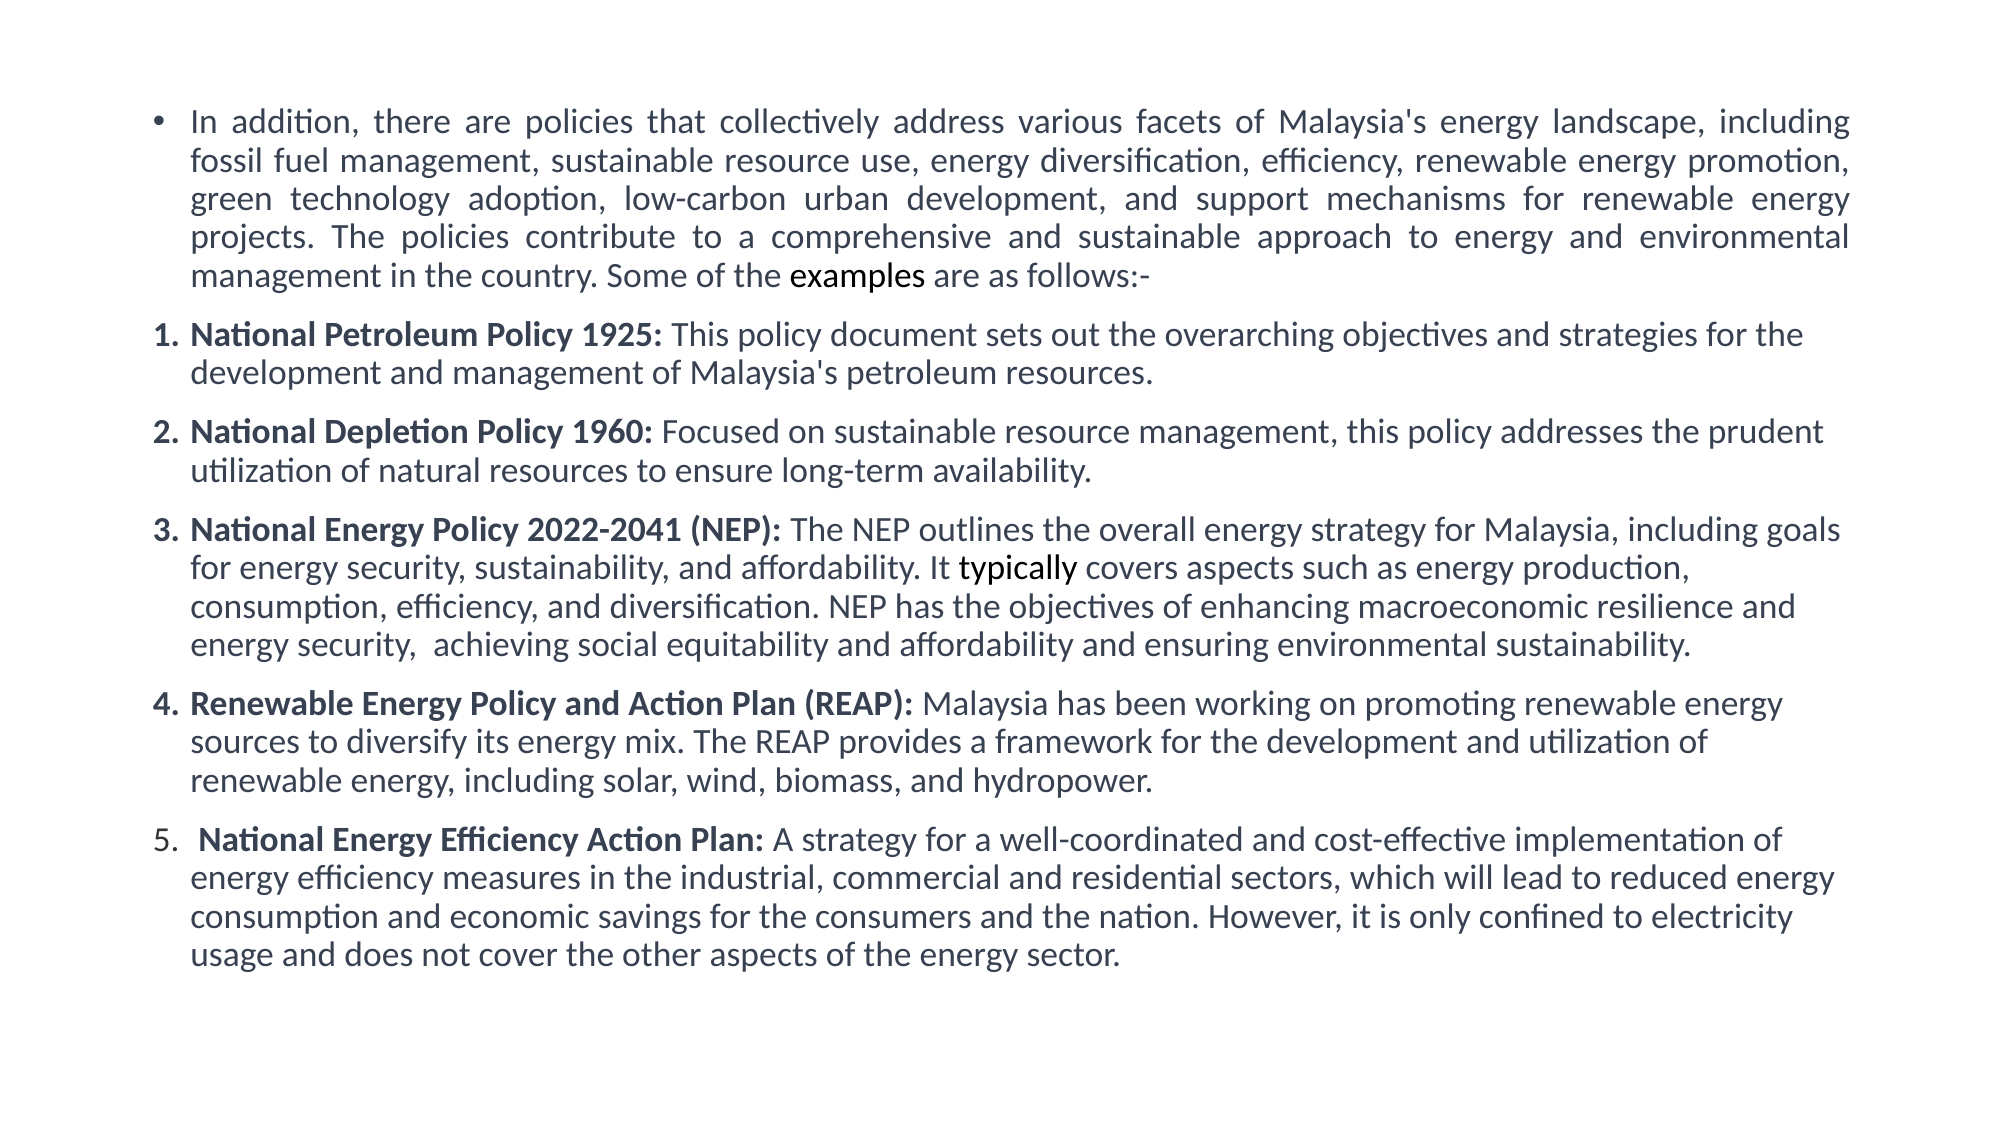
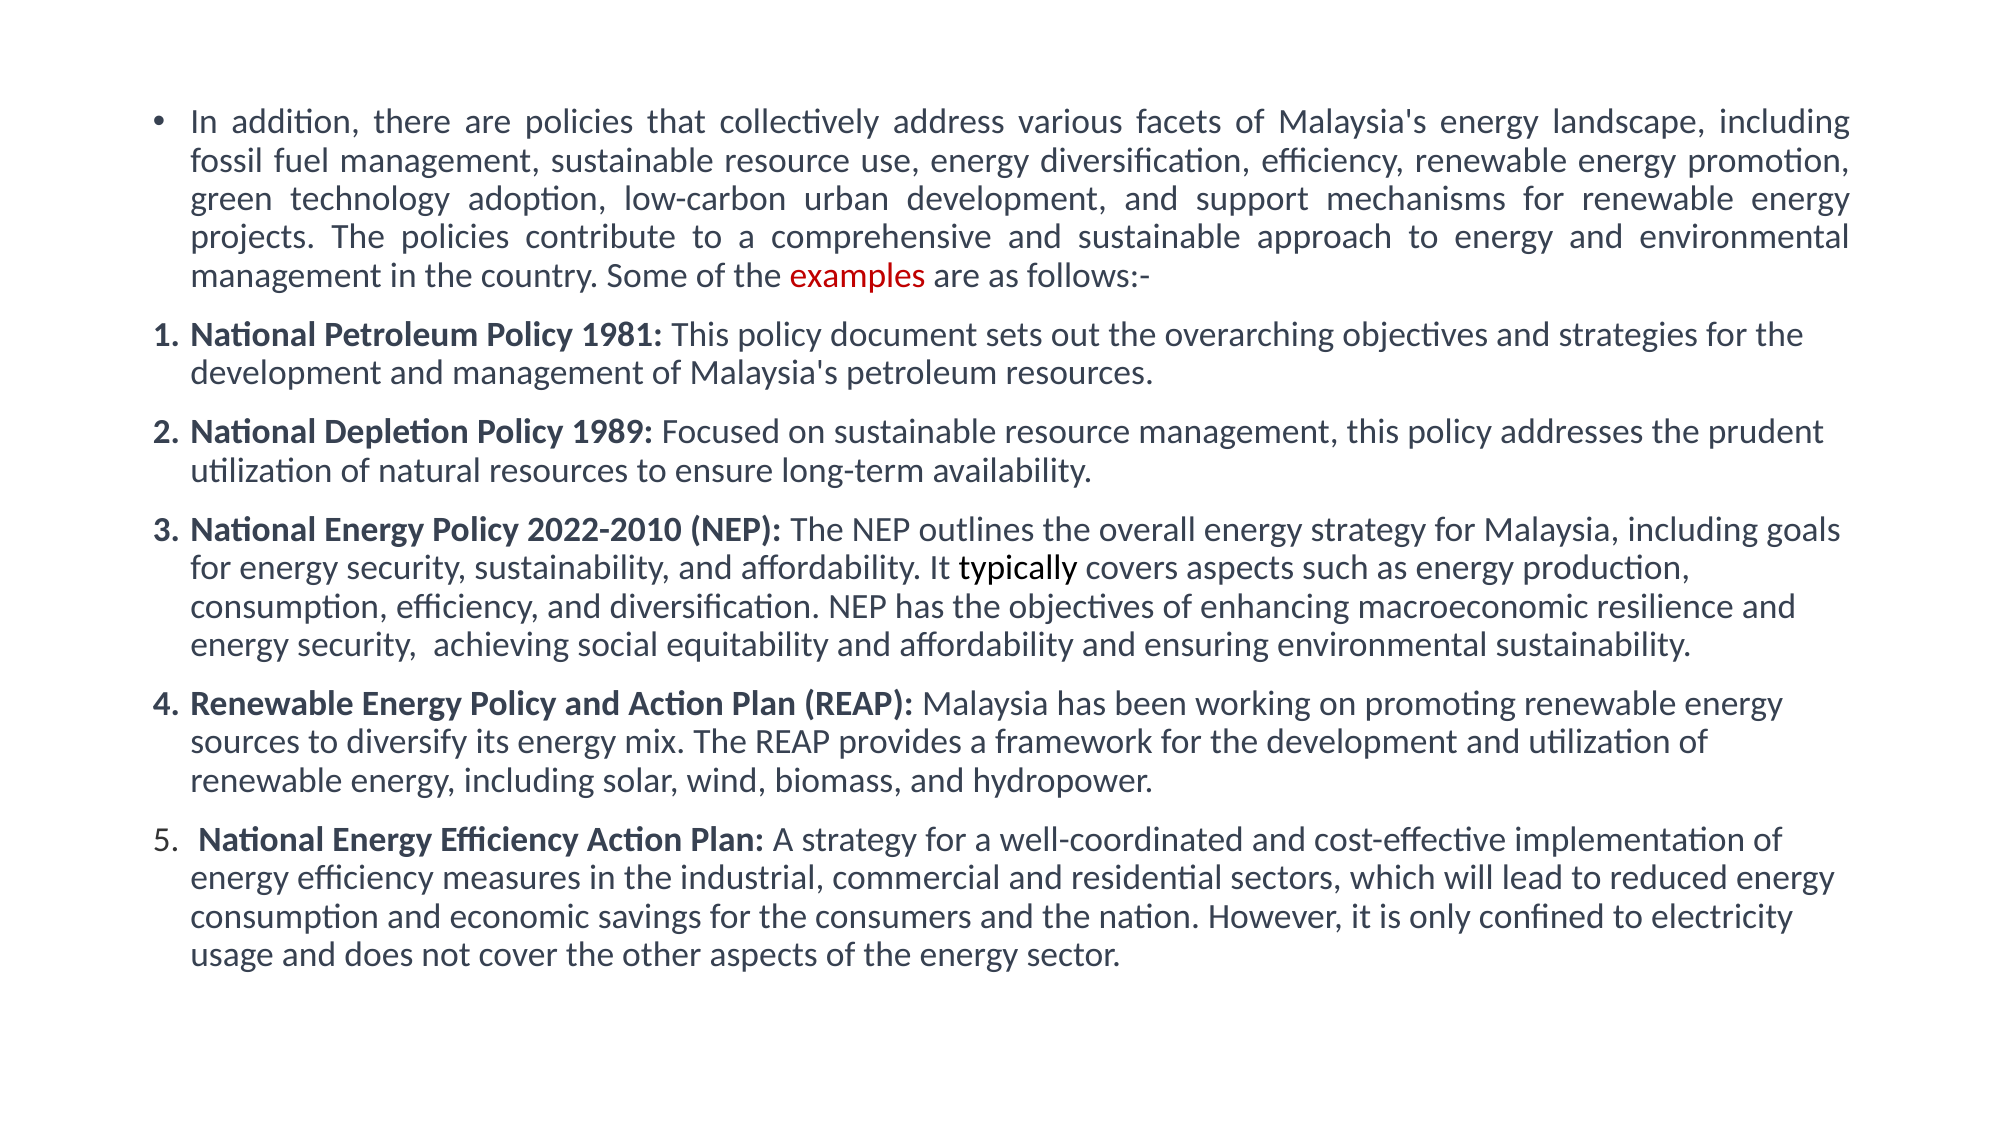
examples colour: black -> red (858, 275)
1925: 1925 -> 1981 (622, 335)
1960: 1960 -> 1989 (613, 432)
2022-2041: 2022-2041 -> 2022-2010 (604, 530)
